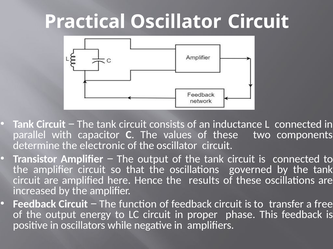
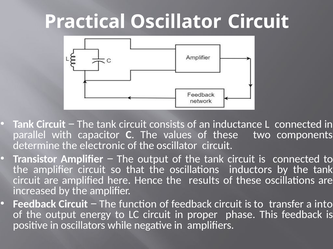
governed: governed -> inductors (251, 170)
free: free -> into (324, 204)
